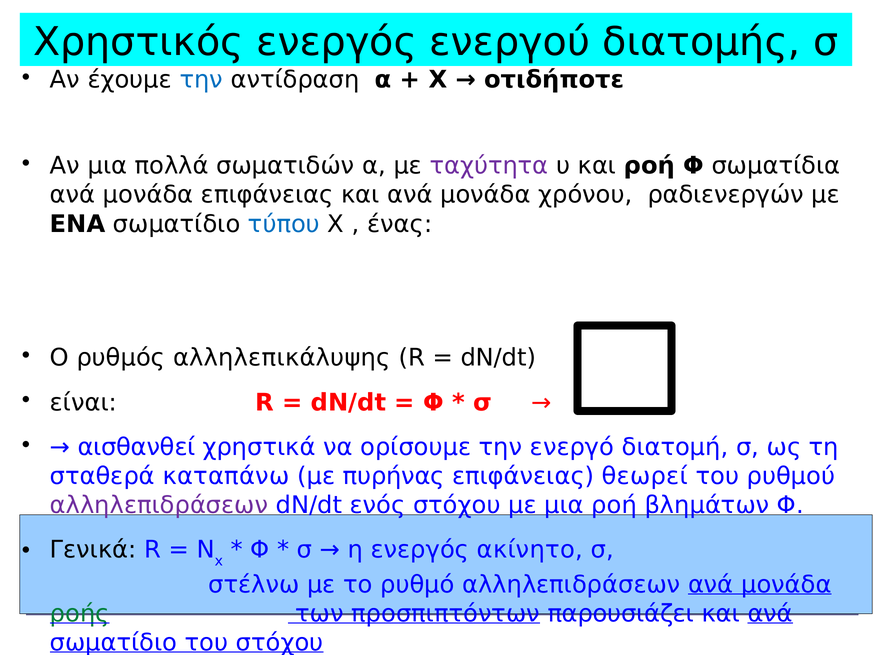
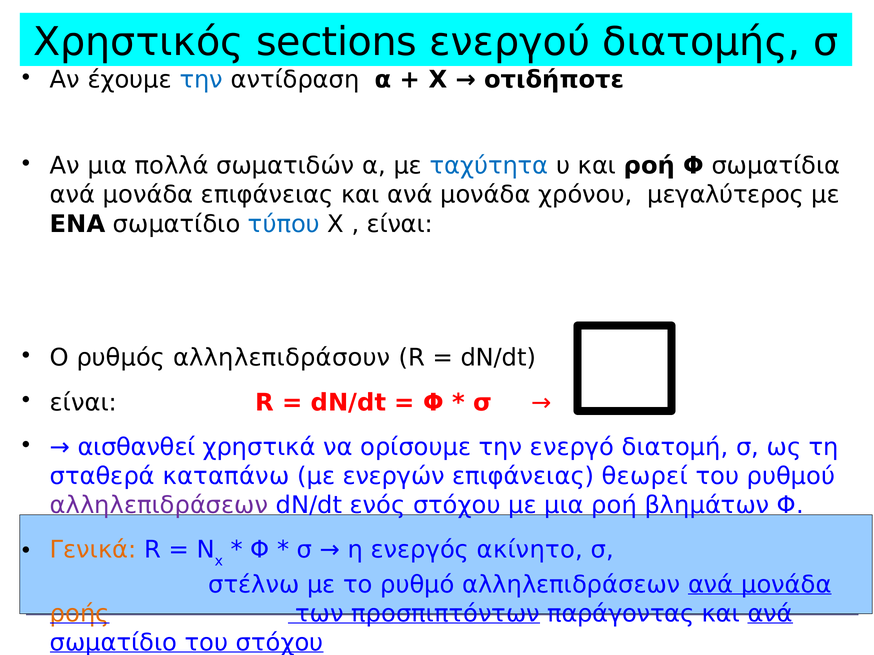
Χρηστικός ενεργός: ενεργός -> sections (337, 42)
ταχύτητα colour: purple -> blue (489, 166)
ραδιενεργών: ραδιενεργών -> μεγαλύτερος (726, 195)
ένας: ένας -> είναι (400, 224)
αλληλεπικάλυψης: αλληλεπικάλυψης -> αλληλεπιδράσουν (282, 358)
πυρήνας: πυρήνας -> ενεργών (394, 477)
Γενικά colour: black -> orange (93, 550)
ροής colour: green -> orange (80, 614)
παρουσιάζει: παρουσιάζει -> παράγοντας (621, 614)
